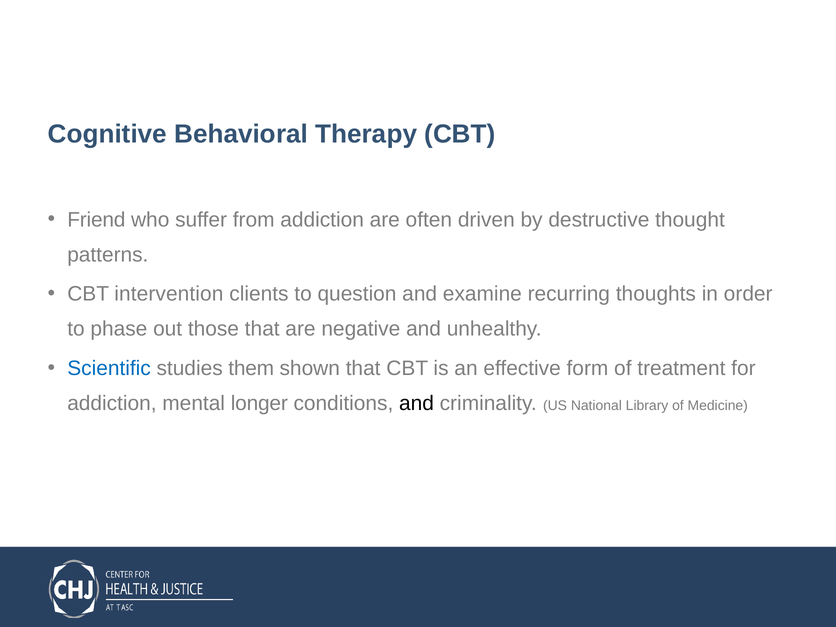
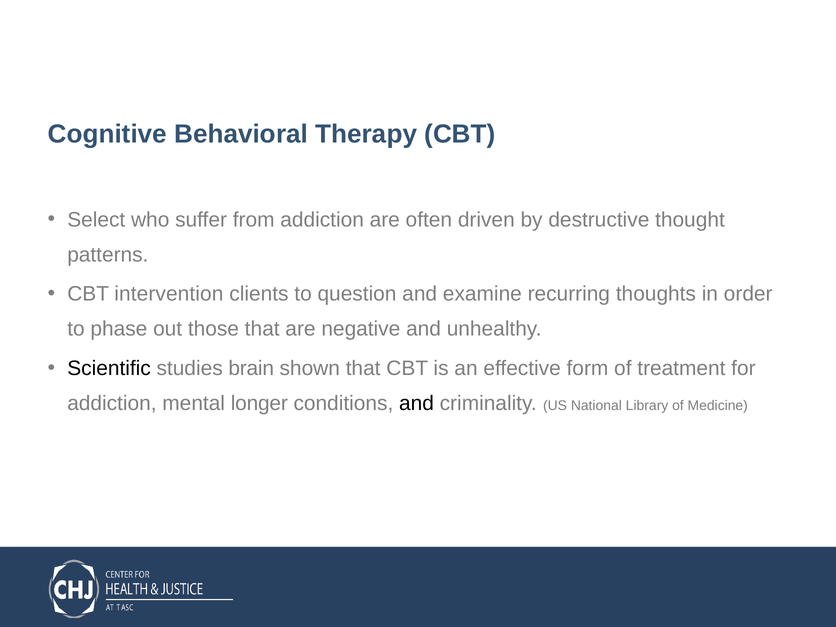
Friend: Friend -> Select (96, 220)
Scientific colour: blue -> black (109, 368)
them: them -> brain (251, 368)
